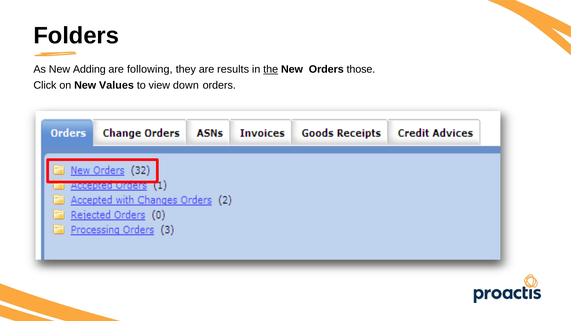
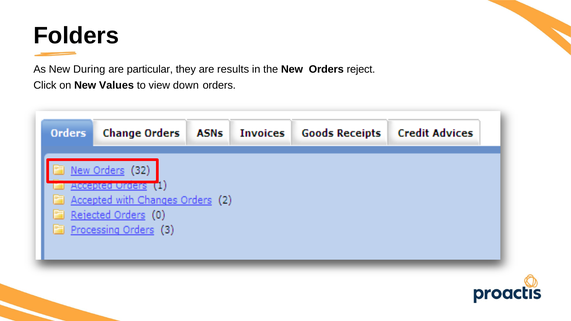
Adding: Adding -> During (89, 69)
following: following -> particular (150, 69)
the underline: present -> none (271, 69)
those: those -> reject (361, 69)
